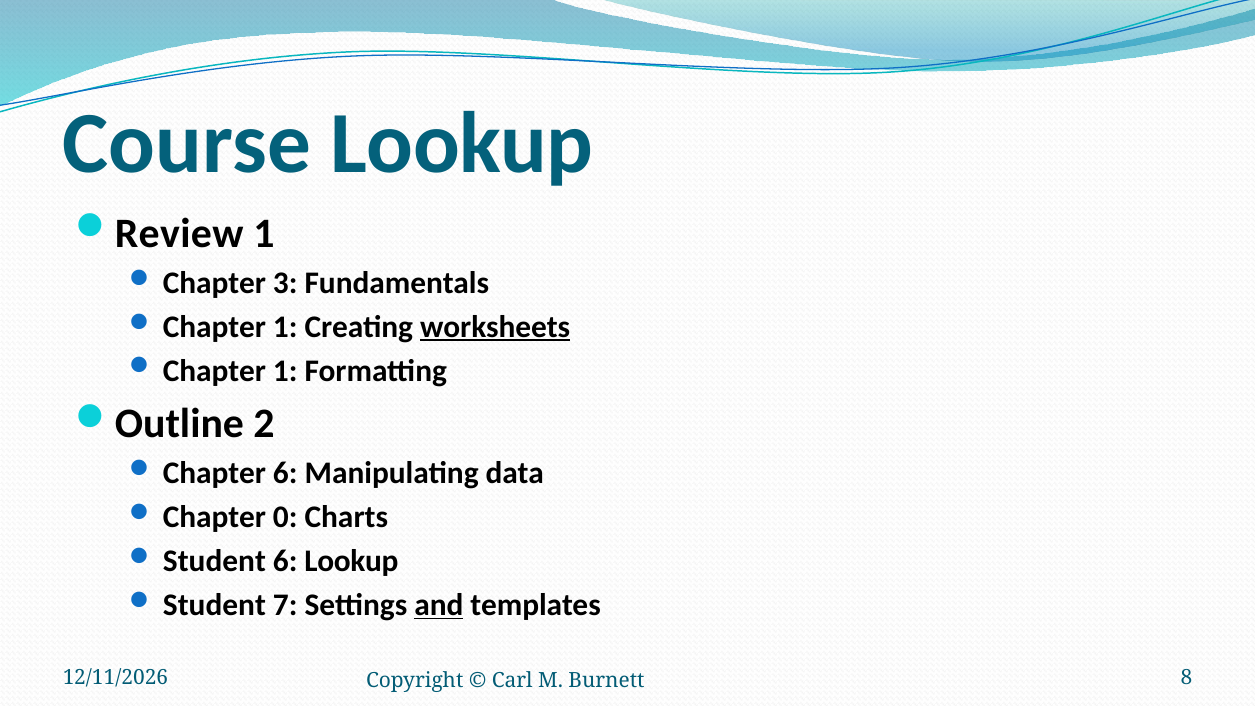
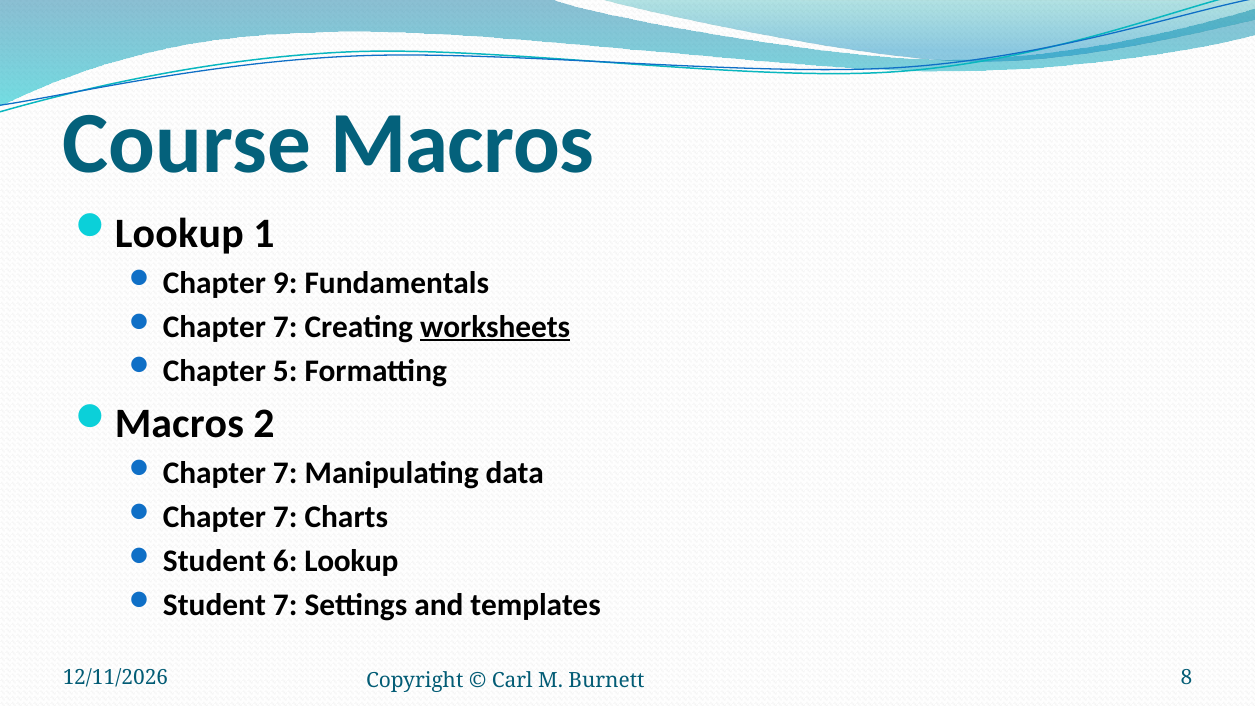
Course Lookup: Lookup -> Macros (462, 144)
Review: Review -> Lookup (179, 233)
3: 3 -> 9 (285, 283)
1: 1 -> 7 (285, 327)
1: 1 -> 5 (285, 371)
Outline: Outline -> Macros (179, 424)
6: 6 -> 7 (285, 473)
0: 0 -> 7 (285, 517)
and underline: present -> none (439, 605)
